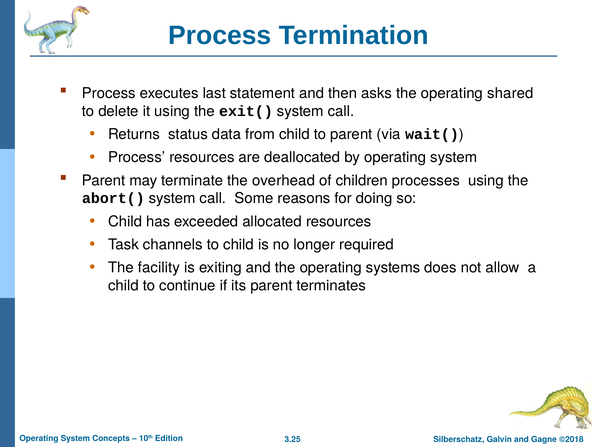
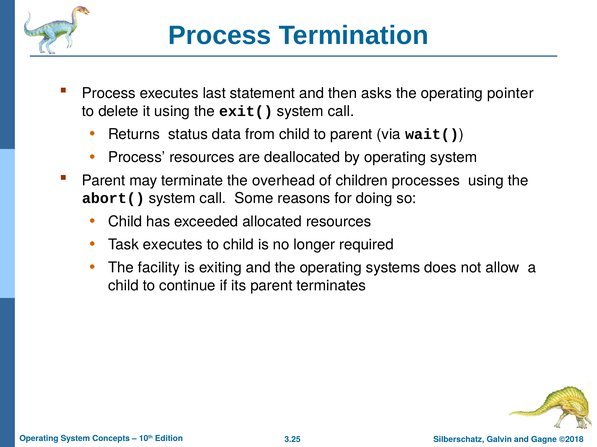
shared: shared -> pointer (510, 94)
Task channels: channels -> executes (173, 245)
